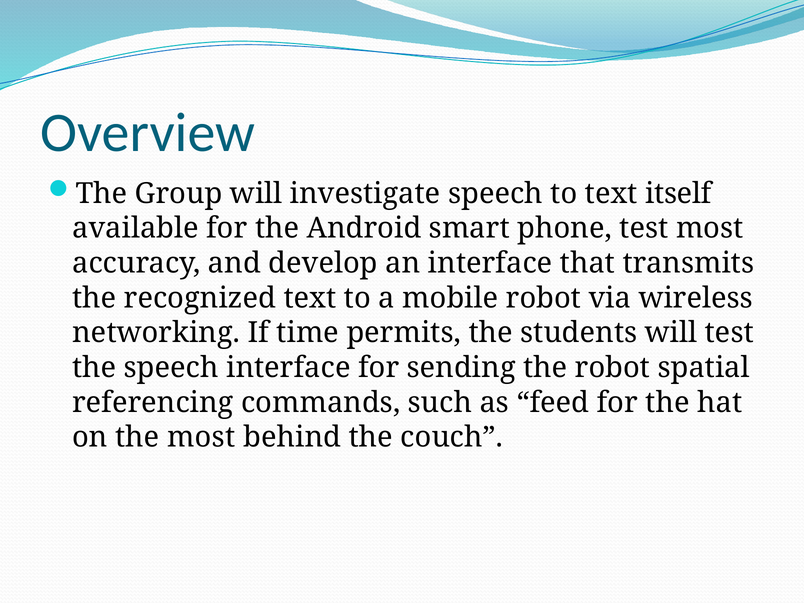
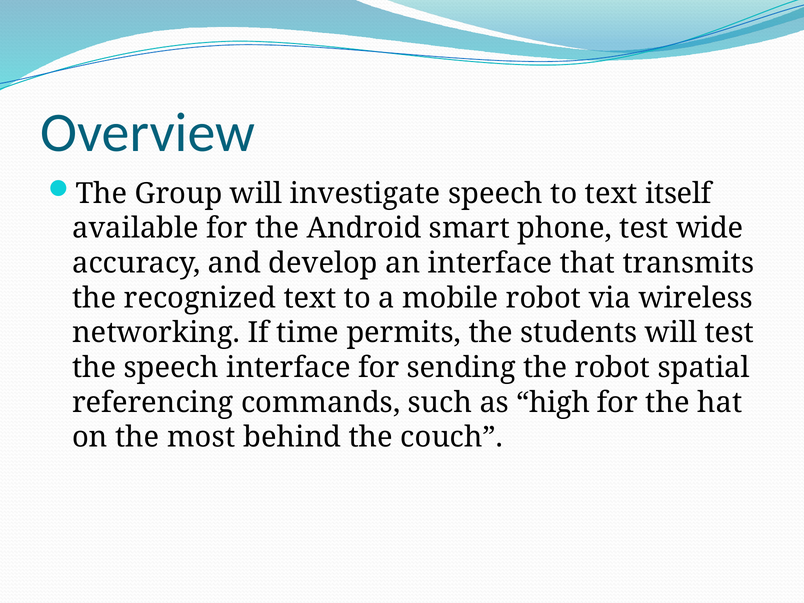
test most: most -> wide (710, 228)
feed: feed -> high (553, 402)
